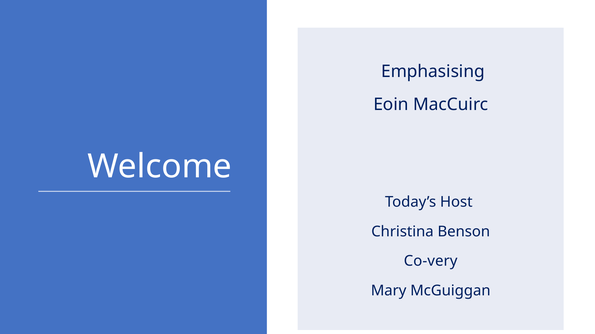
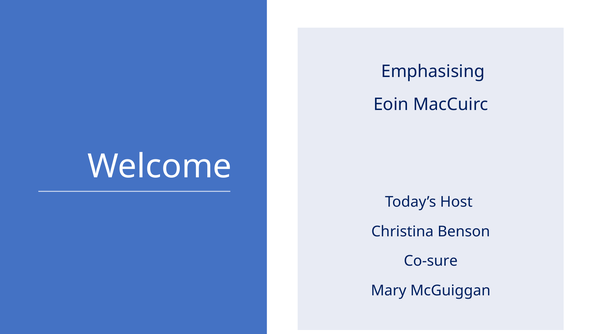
Co-very: Co-very -> Co-sure (431, 262)
